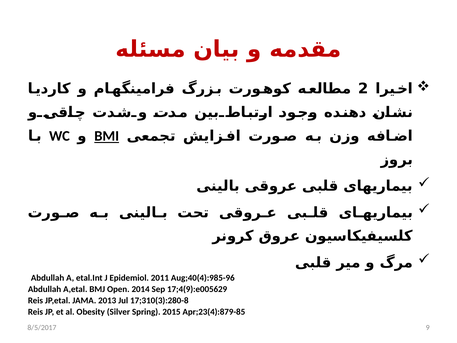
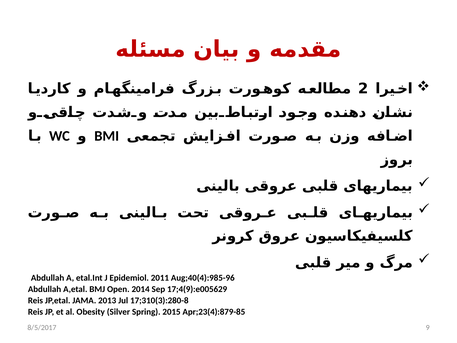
BMI underline: present -> none (107, 136)
